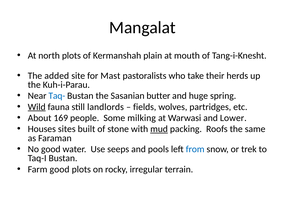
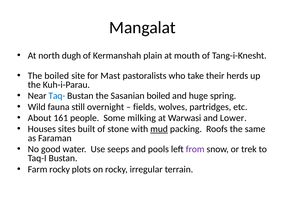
north plots: plots -> dugh (71, 55)
The added: added -> boiled (57, 76)
Sasanian butter: butter -> boiled (158, 96)
Wild underline: present -> none (37, 107)
landlords: landlords -> overnight (106, 107)
169: 169 -> 161 (61, 118)
from colour: blue -> purple (195, 149)
Farm good: good -> rocky (60, 169)
